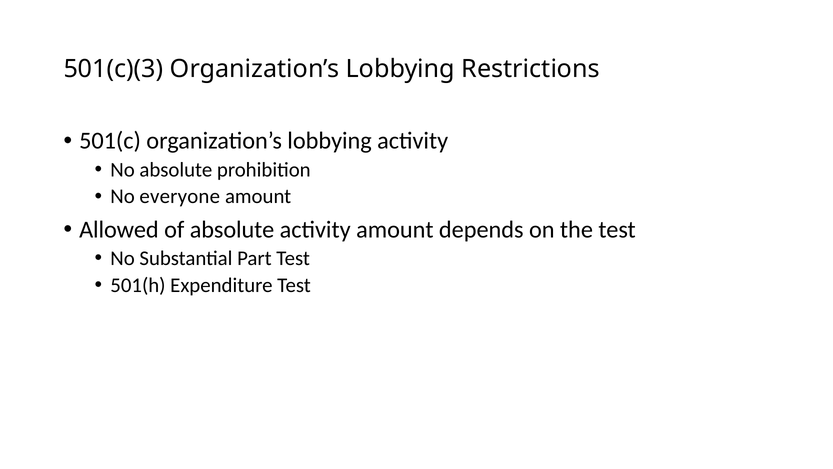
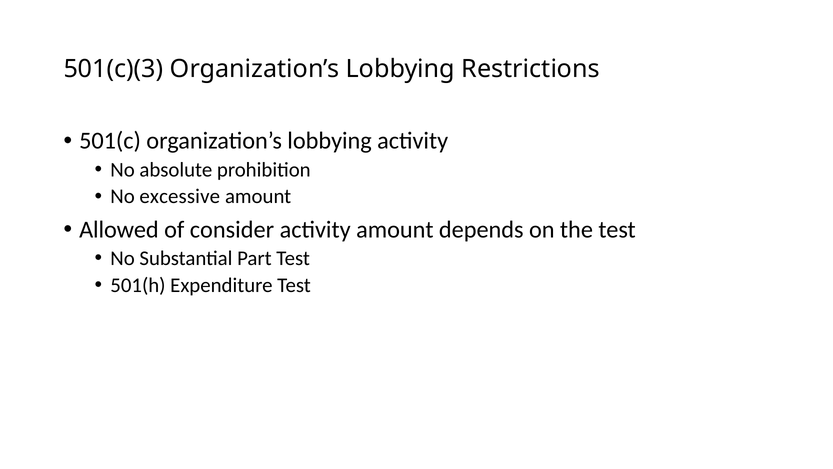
everyone: everyone -> excessive (180, 196)
of absolute: absolute -> consider (232, 229)
